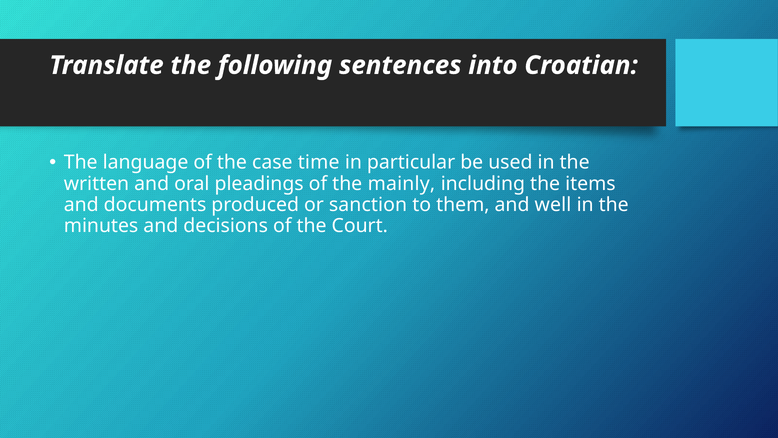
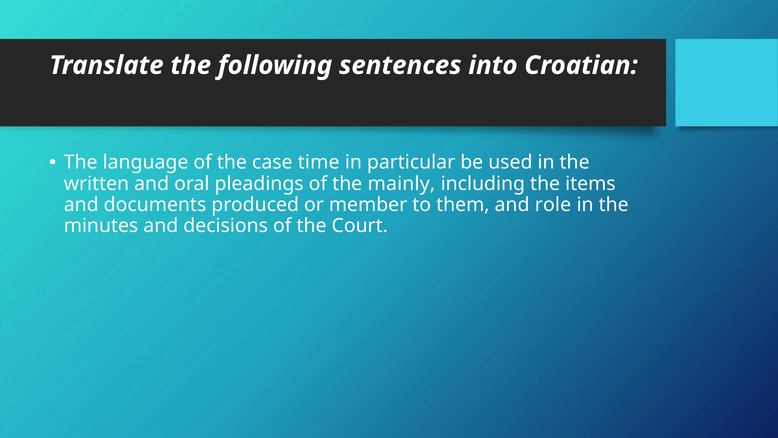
sanction: sanction -> member (368, 204)
well: well -> role (553, 204)
